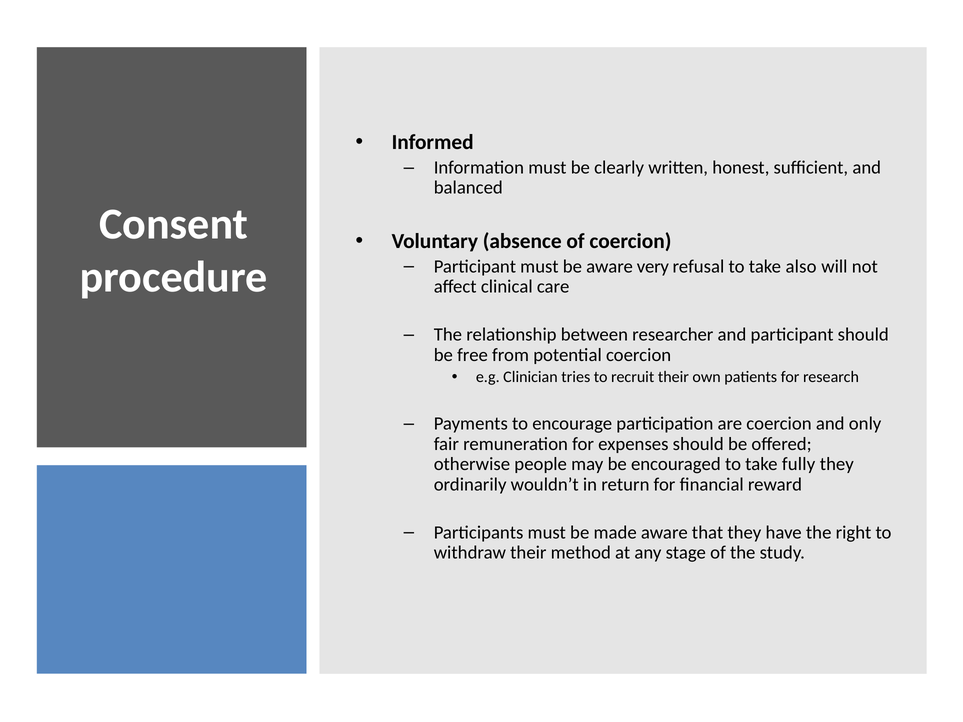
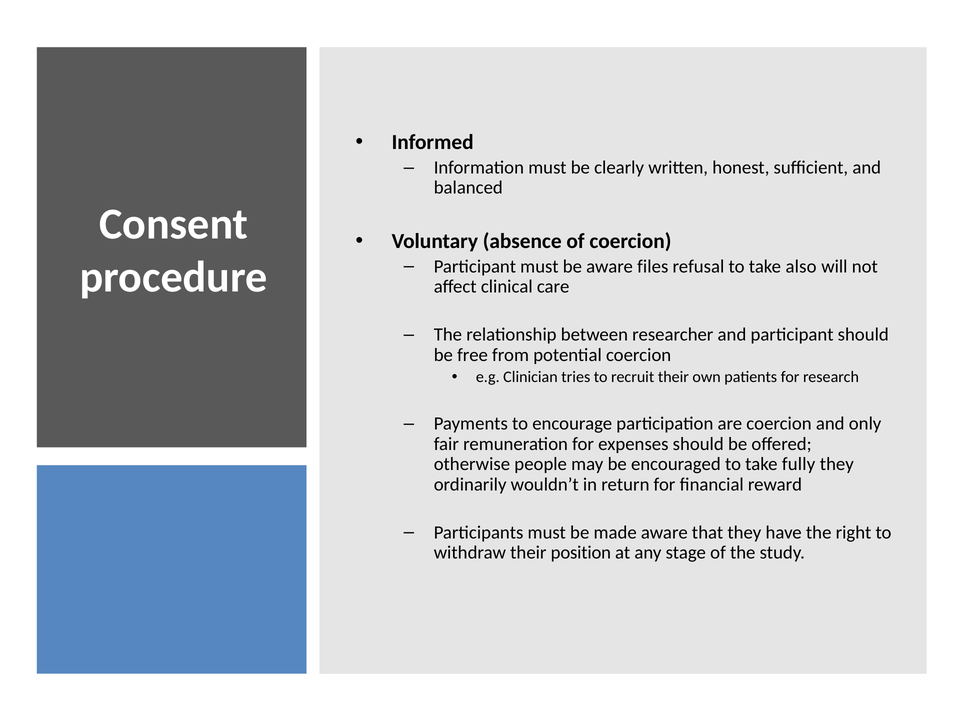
very: very -> files (653, 267)
method: method -> position (581, 553)
